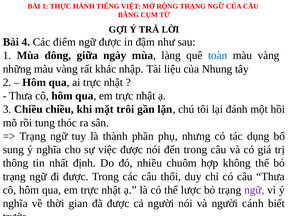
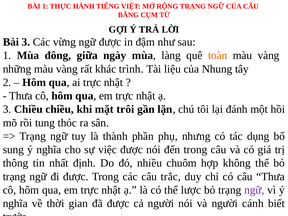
Bài 4: 4 -> 3 (26, 42)
điểm: điểm -> vừng (65, 42)
toàn colour: blue -> orange (218, 55)
nhập: nhập -> trình (131, 69)
thổi: thổi -> trắc (171, 177)
